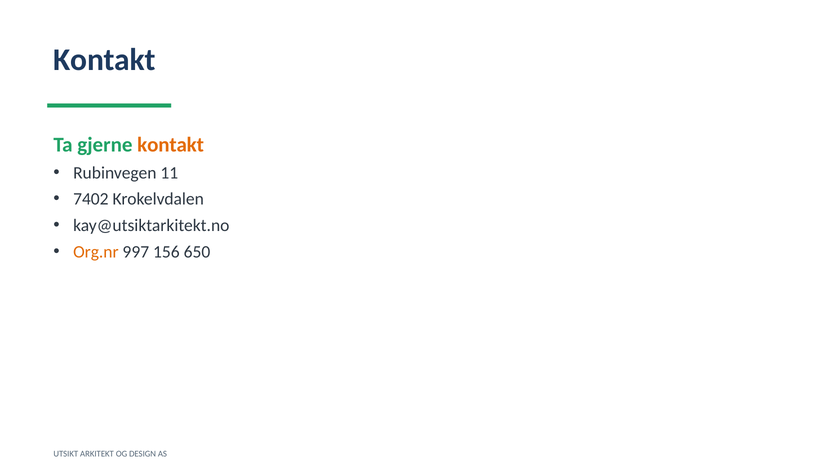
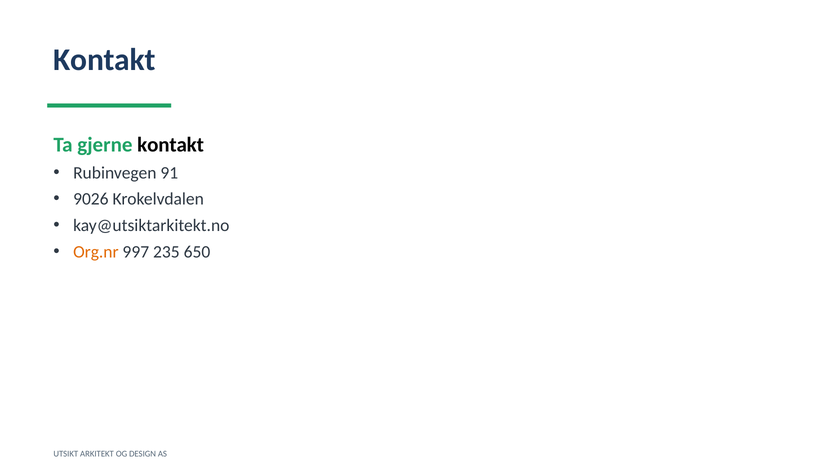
kontakt colour: orange -> black (171, 145)
11: 11 -> 91 (169, 173)
7402: 7402 -> 9026 (91, 199)
156: 156 -> 235 (166, 252)
